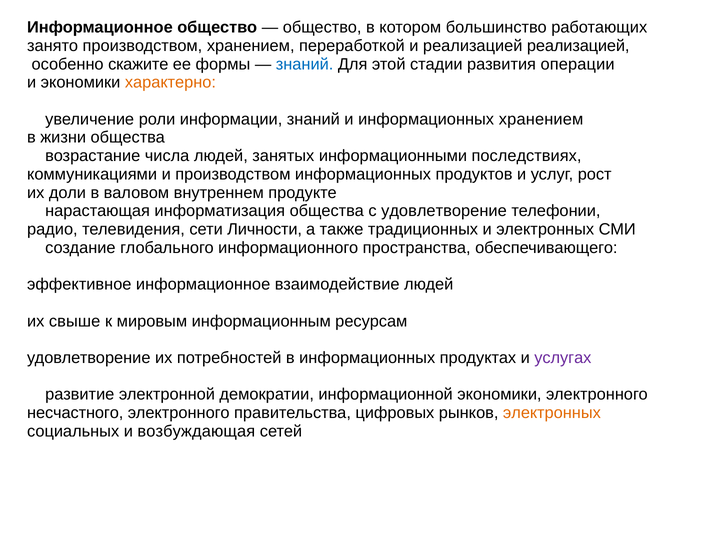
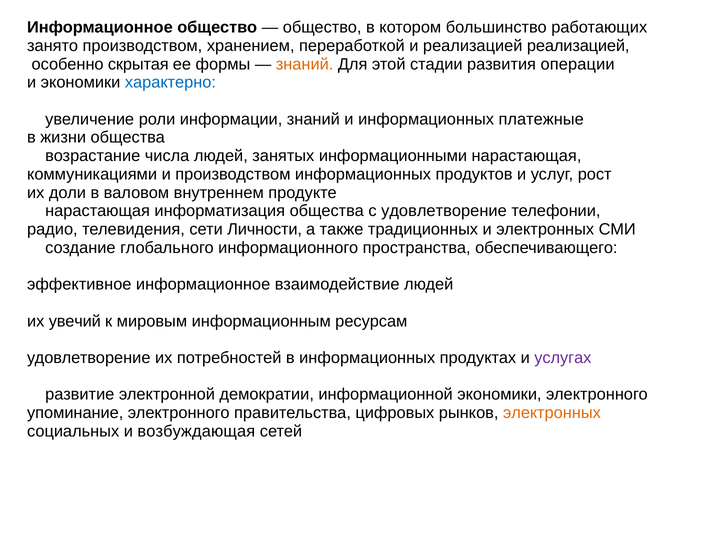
скажите: скажите -> скрытая (138, 64)
знаний colour: blue -> orange (305, 64)
характерно colour: orange -> blue (170, 83)
информационных хранением: хранением -> платежные (541, 119)
информационными последствиях: последствиях -> нарастающая (526, 156)
свыше: свыше -> увечий (75, 321)
несчастного: несчастного -> упоминание (75, 413)
